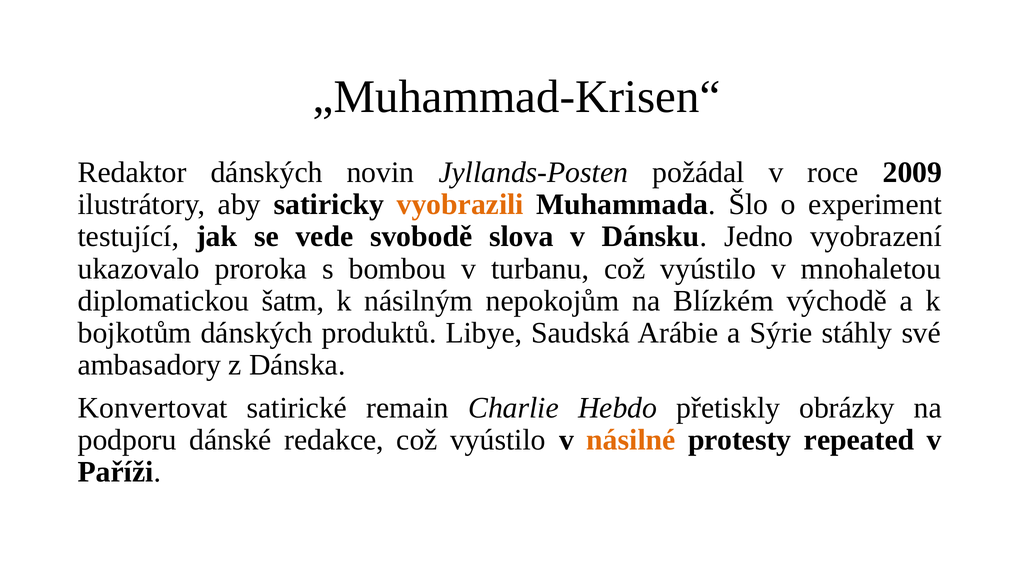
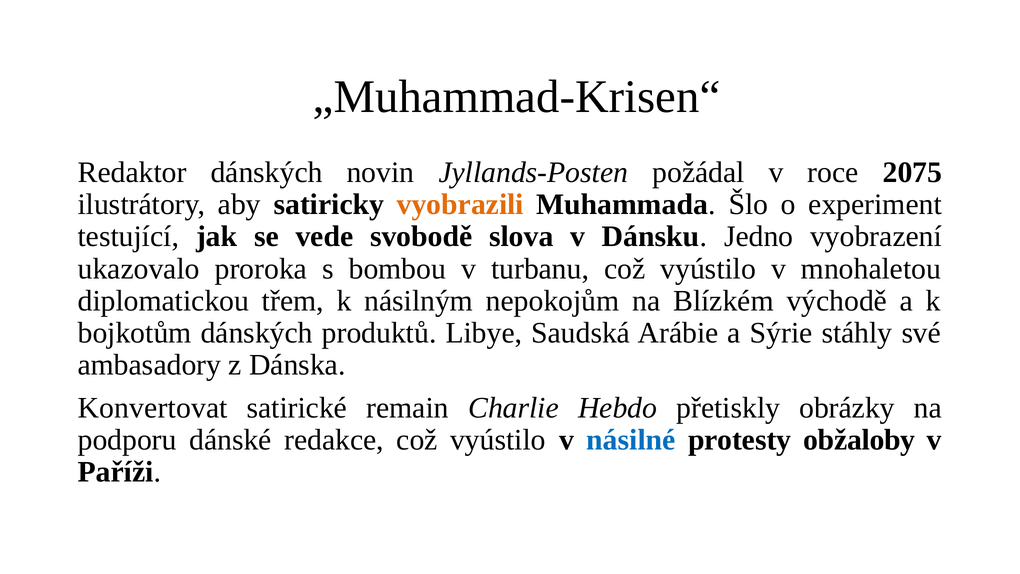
2009: 2009 -> 2075 (912, 172)
šatm: šatm -> třem (293, 301)
násilné colour: orange -> blue (631, 440)
repeated: repeated -> obžaloby (859, 440)
